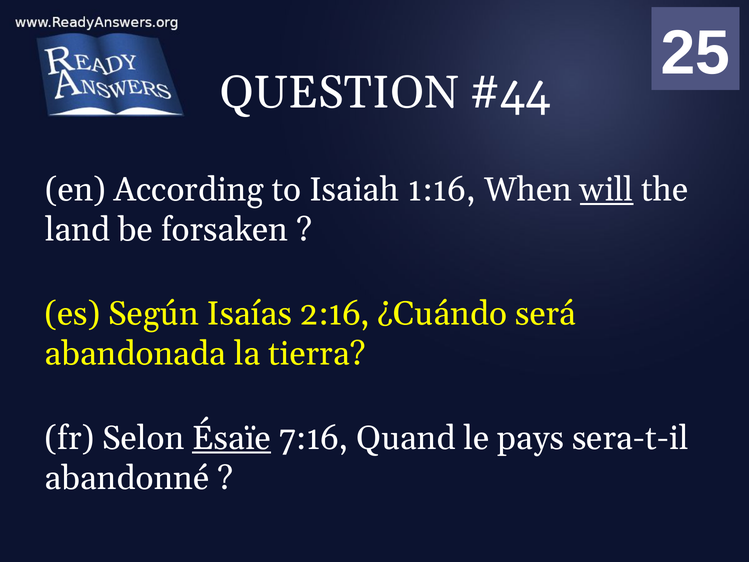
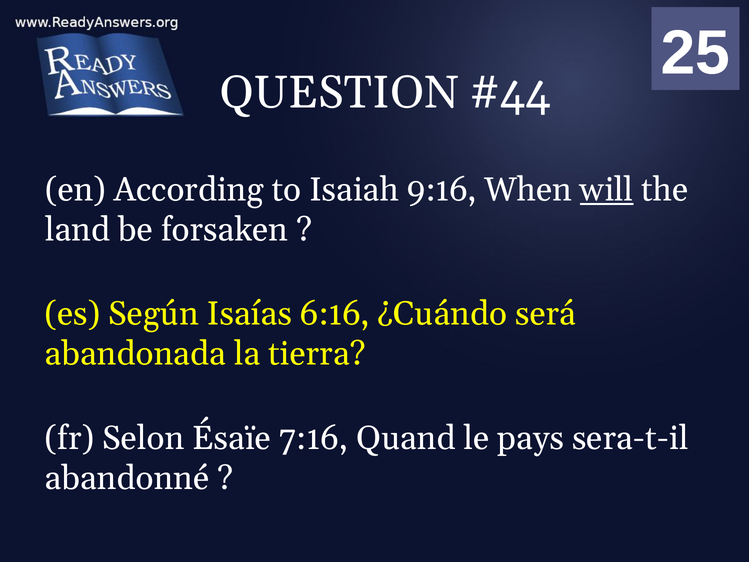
1:16: 1:16 -> 9:16 (442, 189)
2:16: 2:16 -> 6:16 (335, 314)
Ésaïe underline: present -> none (232, 438)
